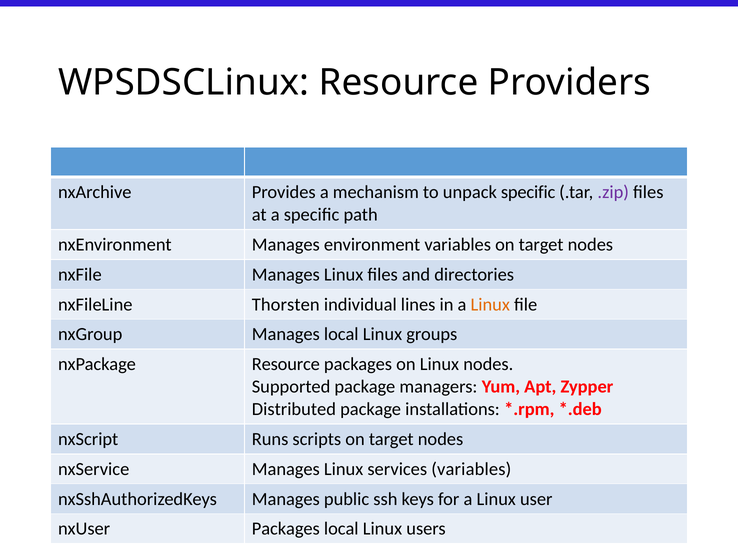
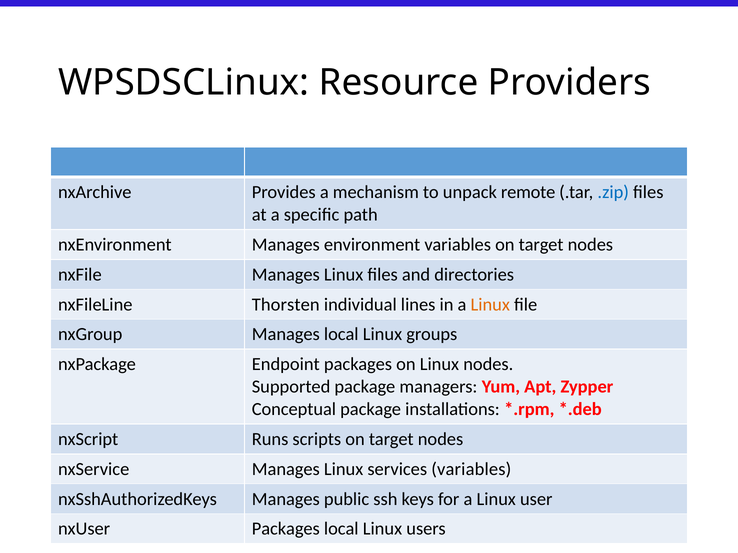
unpack specific: specific -> remote (528, 192)
.zip colour: purple -> blue (613, 192)
nxPackage Resource: Resource -> Endpoint (286, 365)
Distributed: Distributed -> Conceptual (294, 410)
